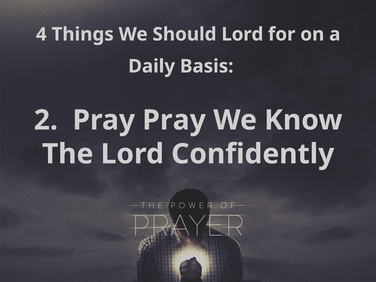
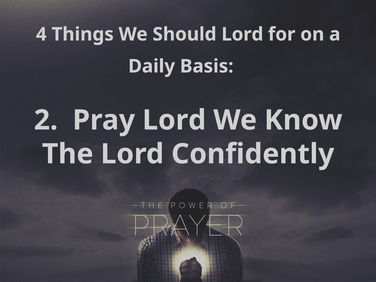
Pray Pray: Pray -> Lord (174, 120)
